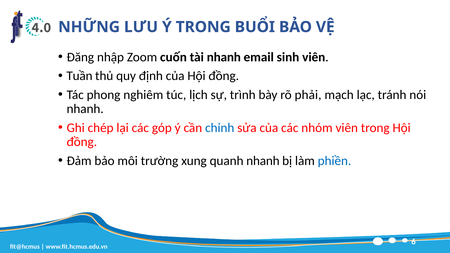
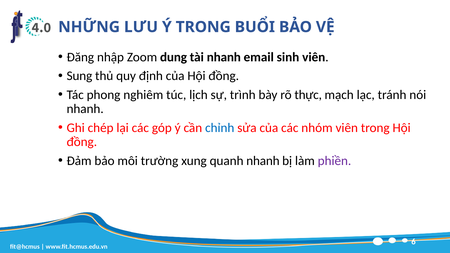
cuốn: cuốn -> dung (174, 57)
Tuần: Tuần -> Sung (79, 76)
phải: phải -> thực (308, 95)
phiền colour: blue -> purple (334, 161)
